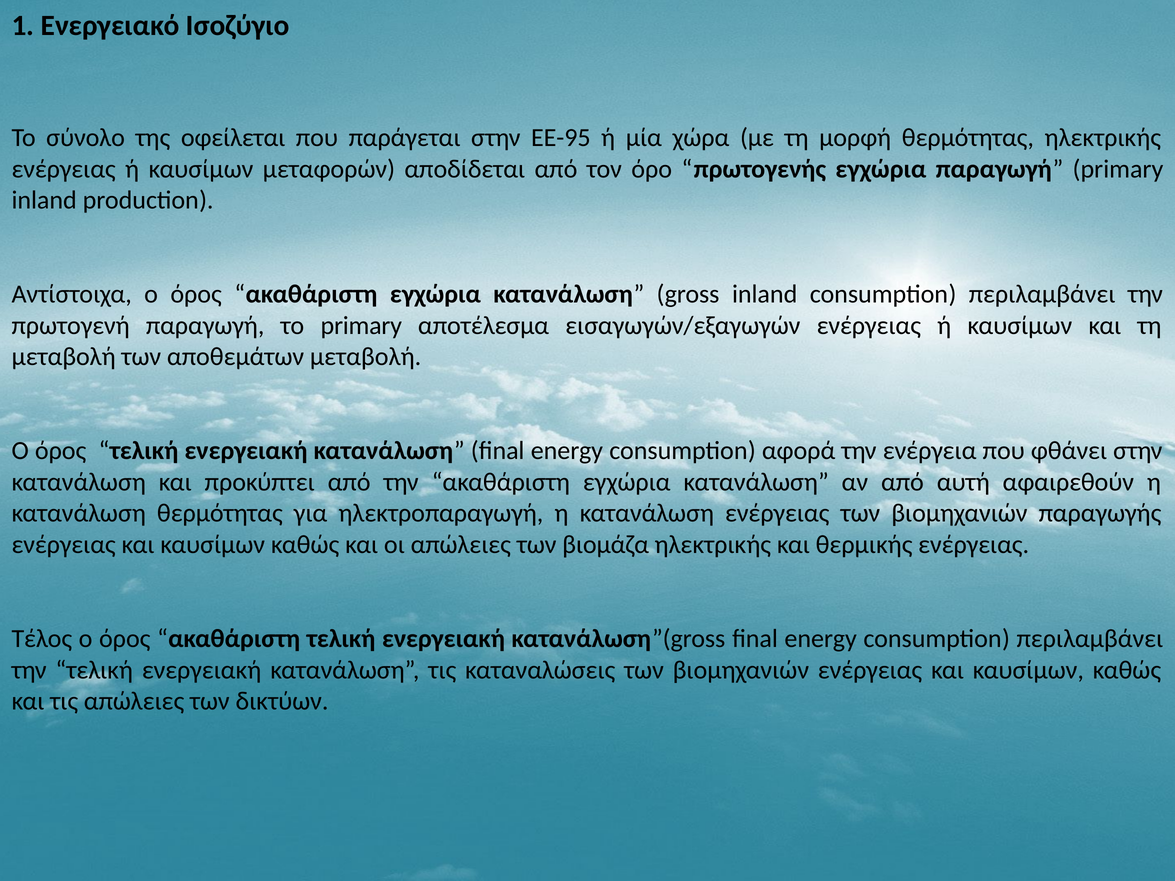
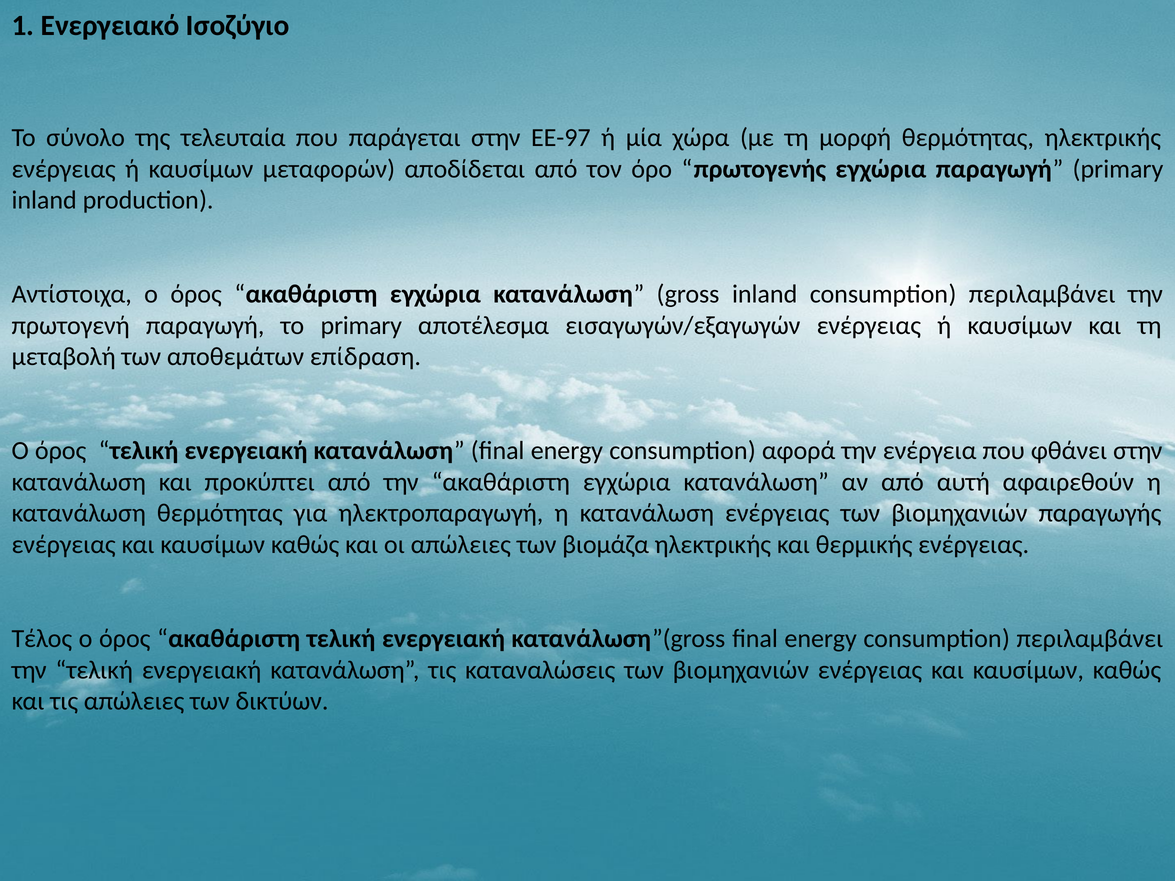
οφείλεται: οφείλεται -> τελευταία (233, 138)
ΕΕ-95: ΕΕ-95 -> ΕΕ-97 (561, 138)
αποθεμάτων μεταβολή: μεταβολή -> επίδραση (365, 357)
